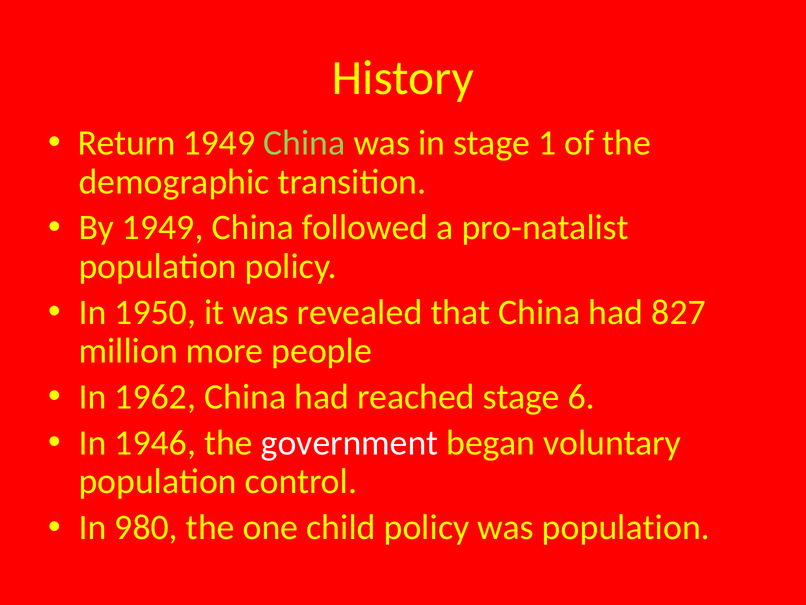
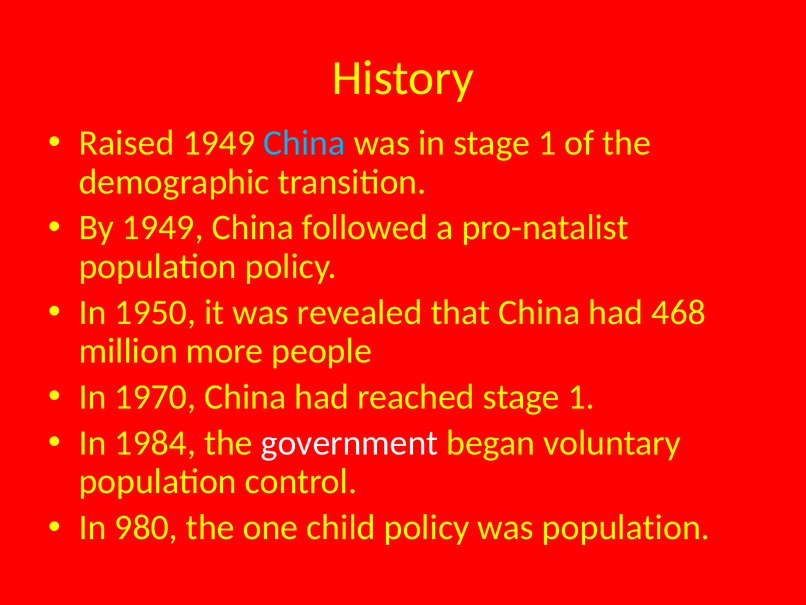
Return: Return -> Raised (126, 143)
China colour: light green -> light blue (304, 143)
827: 827 -> 468 (679, 312)
1962: 1962 -> 1970 (155, 397)
reached stage 6: 6 -> 1 (581, 397)
1946: 1946 -> 1984 (155, 442)
